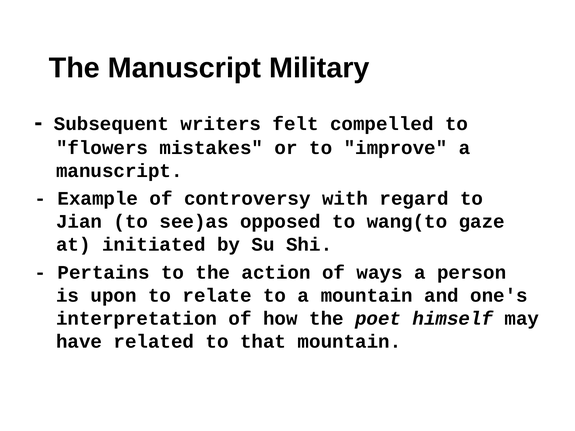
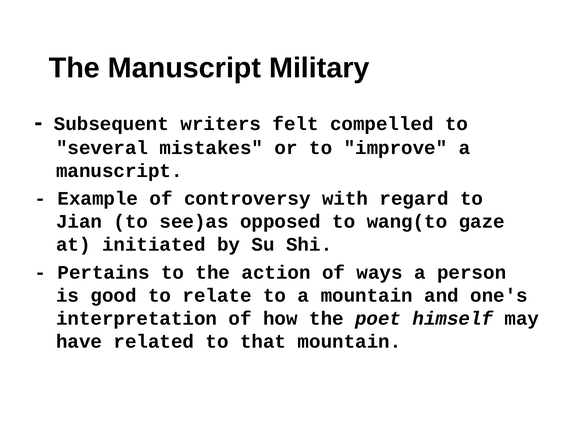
flowers: flowers -> several (102, 148)
upon: upon -> good (114, 296)
